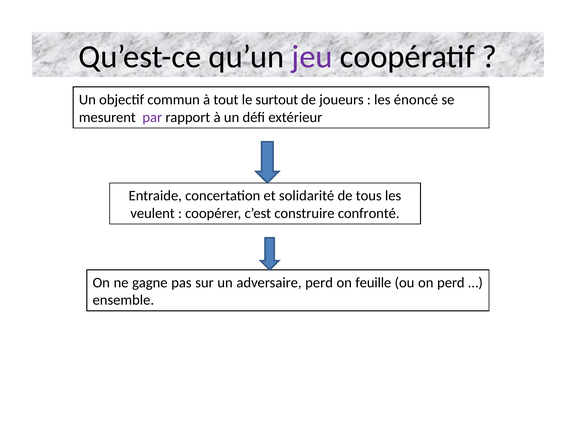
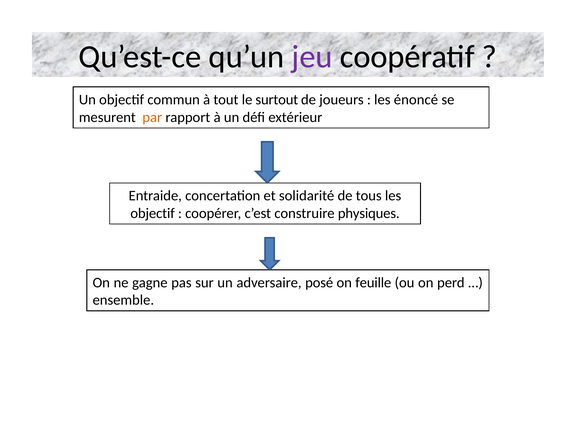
par colour: purple -> orange (152, 117)
veulent: veulent -> objectif (153, 213)
confronté: confronté -> physiques (369, 213)
adversaire perd: perd -> posé (319, 282)
